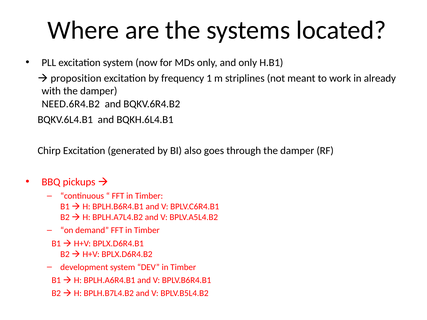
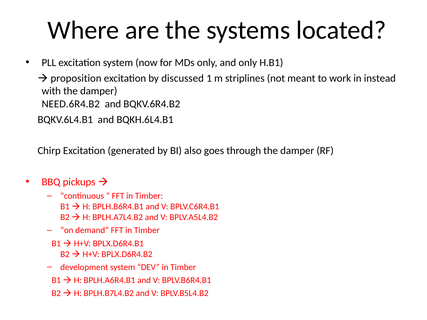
frequency: frequency -> discussed (183, 78)
already: already -> instead (380, 78)
